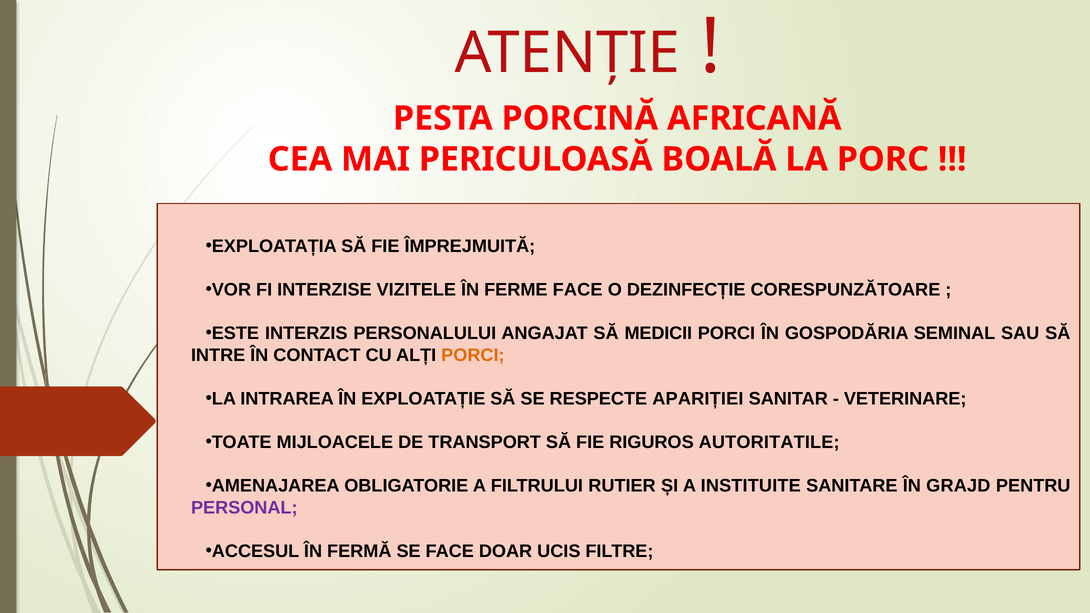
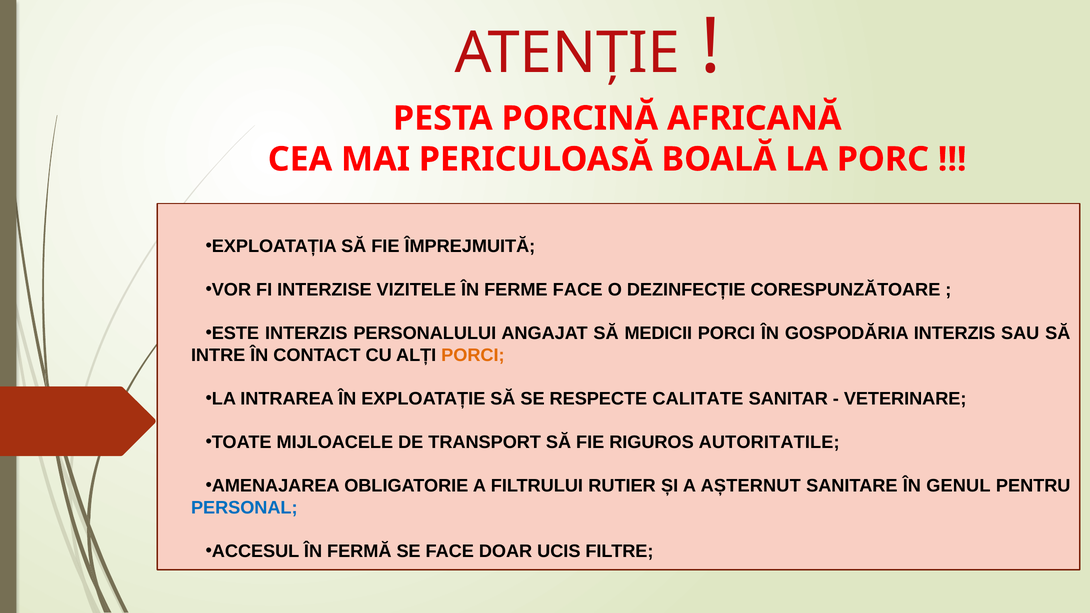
GOSPODĂRIA SEMINAL: SEMINAL -> INTERZIS (955, 334)
APARIȚIEI: APARIȚIEI -> CALITATE (698, 399)
INSTITUITE: INSTITUITE -> AȘTERNUT (751, 486)
GRAJD: GRAJD -> GENUL (958, 486)
PERSONAL colour: purple -> blue (244, 508)
